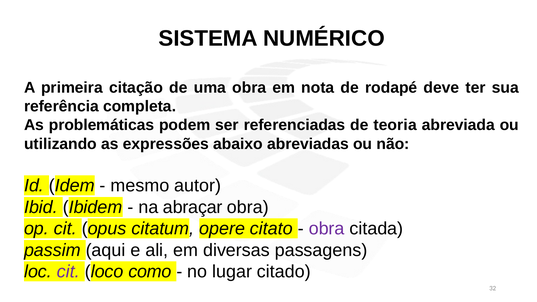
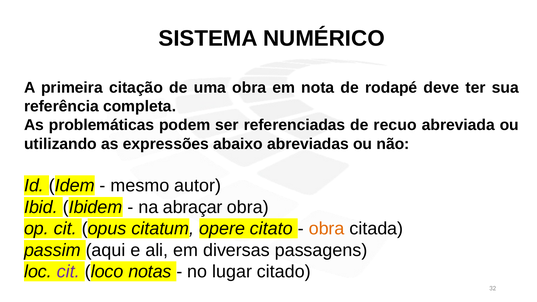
teoria: teoria -> recuo (395, 125)
obra colour: purple -> orange (327, 229)
como: como -> notas (150, 272)
